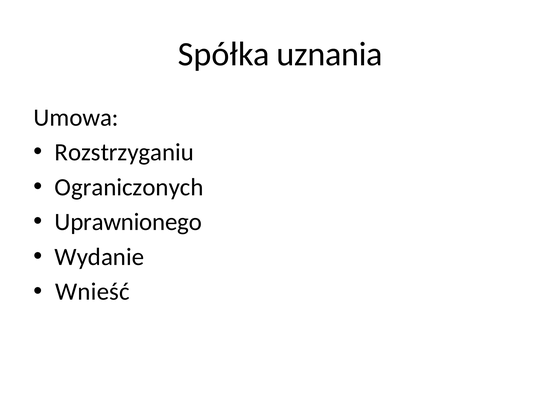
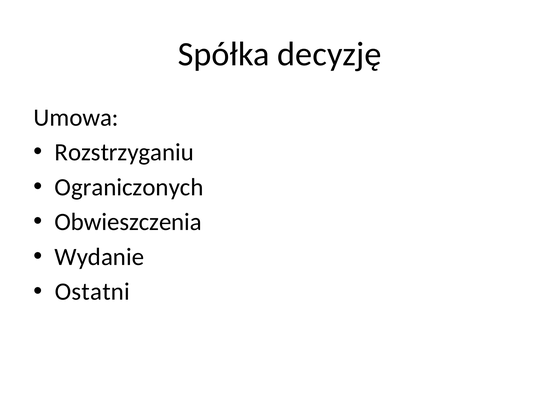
uznania: uznania -> decyzję (329, 54)
Uprawnionego: Uprawnionego -> Obwieszczenia (128, 222)
Wnieść: Wnieść -> Ostatni (92, 292)
